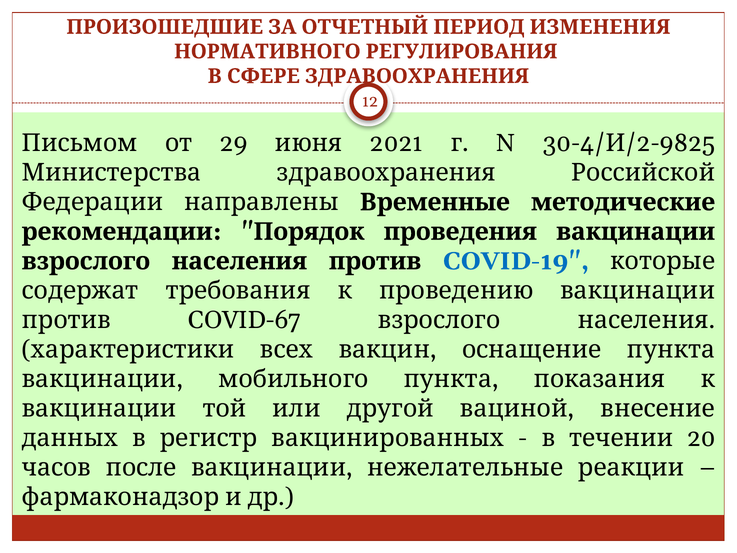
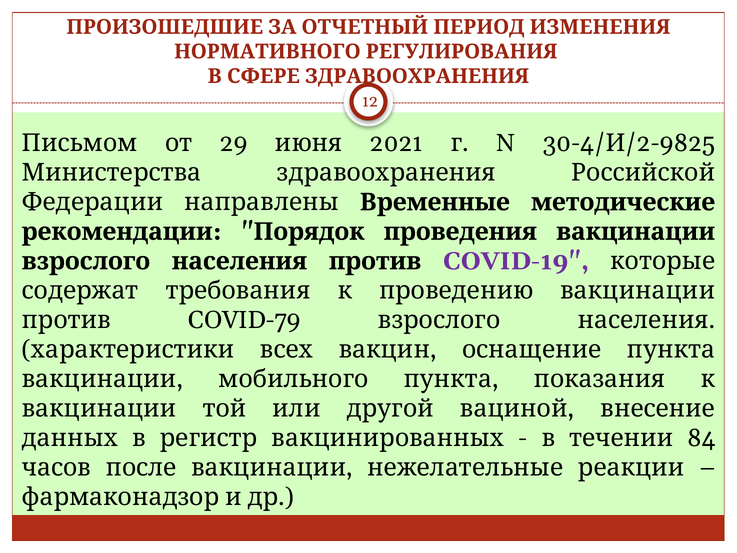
COVID-19 colour: blue -> purple (516, 261)
COVID-67: COVID-67 -> COVID-79 (245, 320)
20: 20 -> 84 (702, 438)
